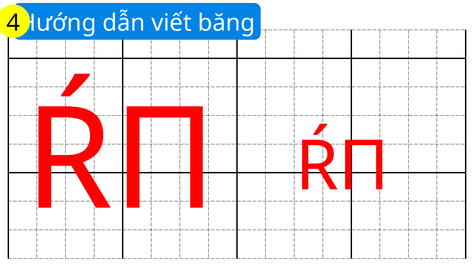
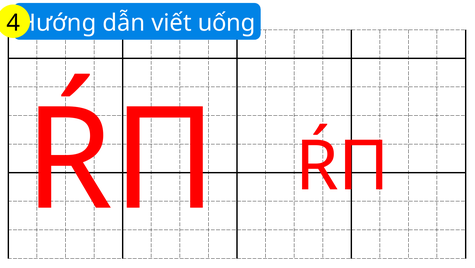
băng: băng -> uống (227, 23)
